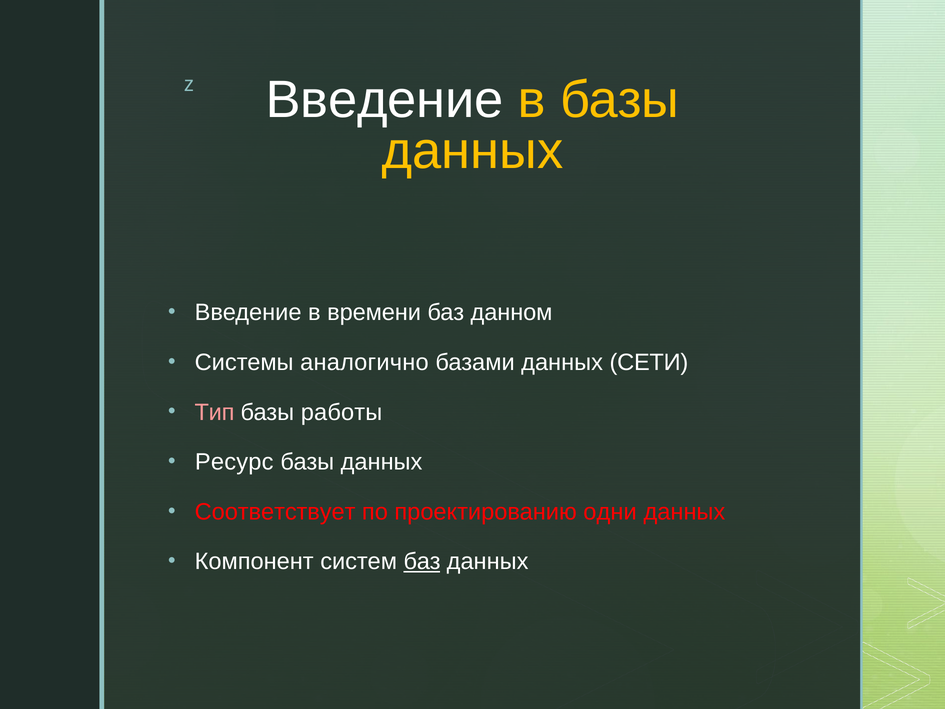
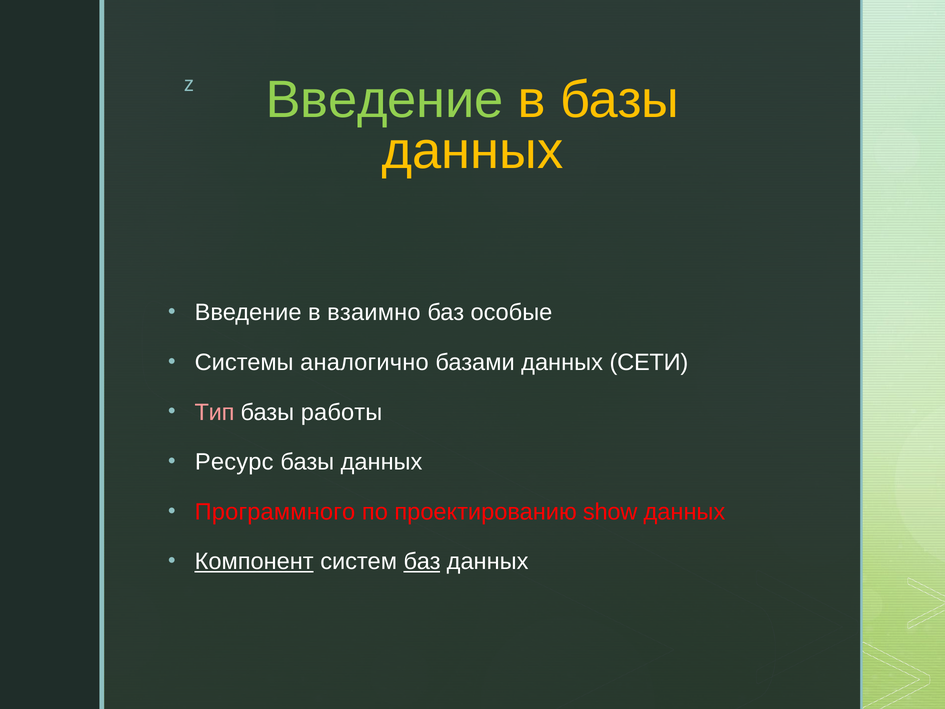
Введение colour: white -> light green (385, 100)
времени: времени -> взаимно (374, 313)
данном: данном -> особые (511, 313)
Соответствует: Соответствует -> Программного (275, 512)
одни: одни -> show (610, 512)
Компонент underline: none -> present (254, 561)
